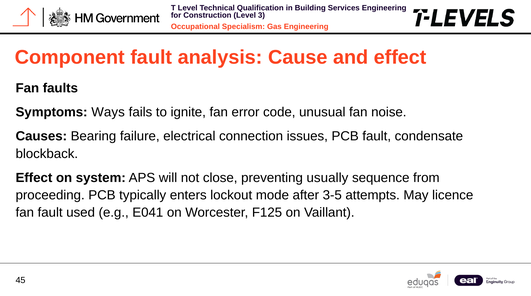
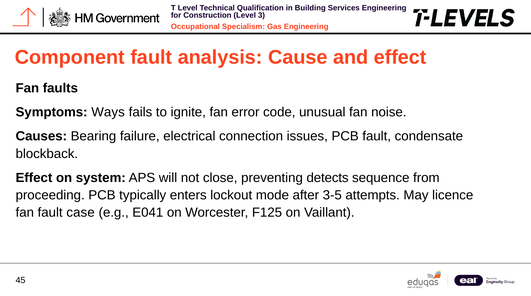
usually: usually -> detects (328, 178)
used: used -> case (81, 213)
